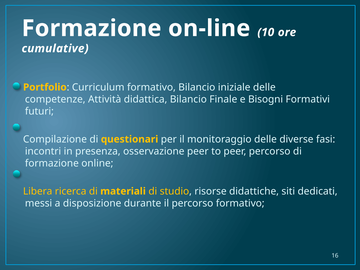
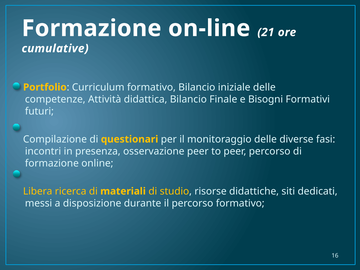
10: 10 -> 21 (266, 32)
